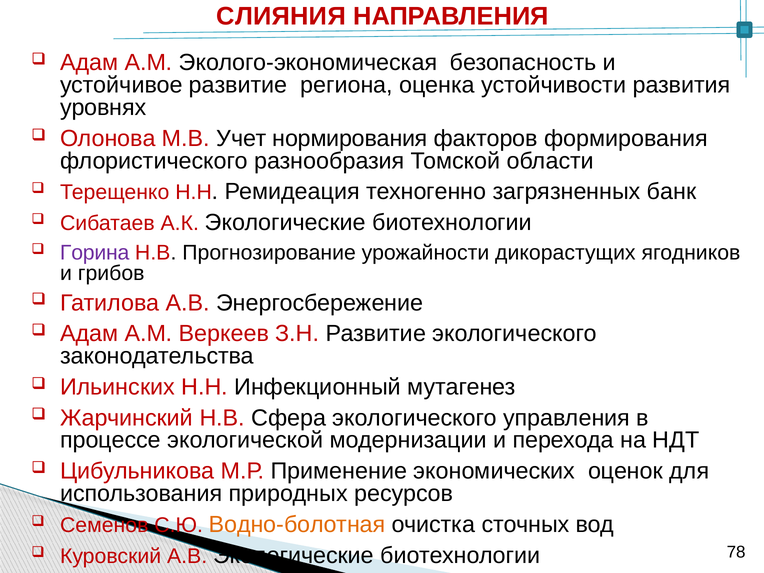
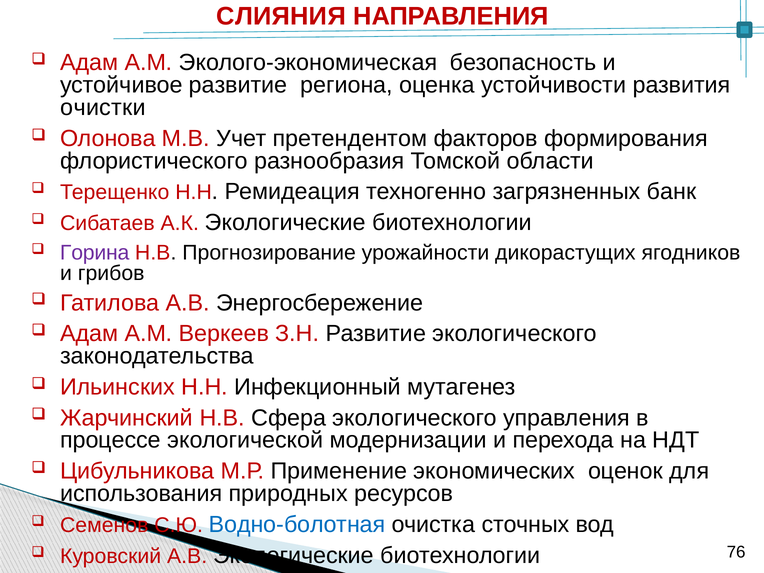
уровнях: уровнях -> очистки (103, 108)
нормирования: нормирования -> претендентом (350, 138)
Водно-болотная colour: orange -> blue (297, 524)
78: 78 -> 76 (736, 552)
